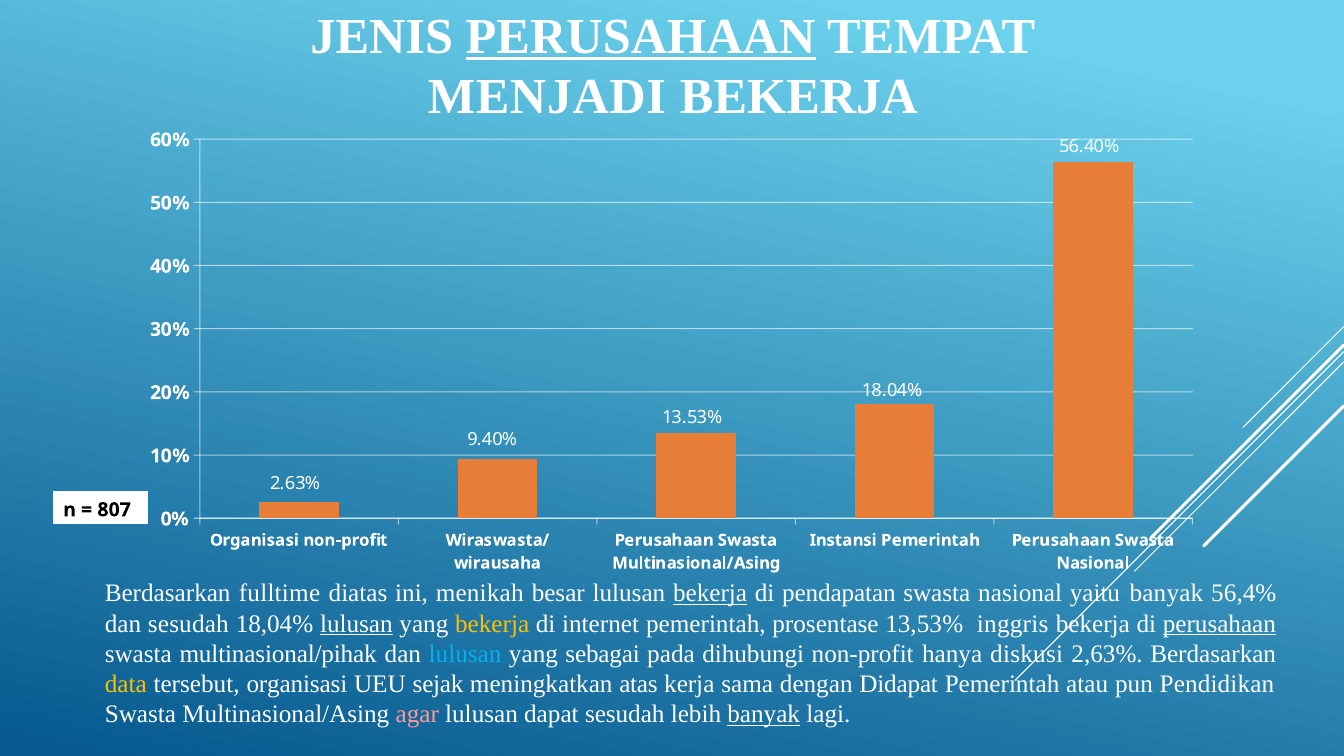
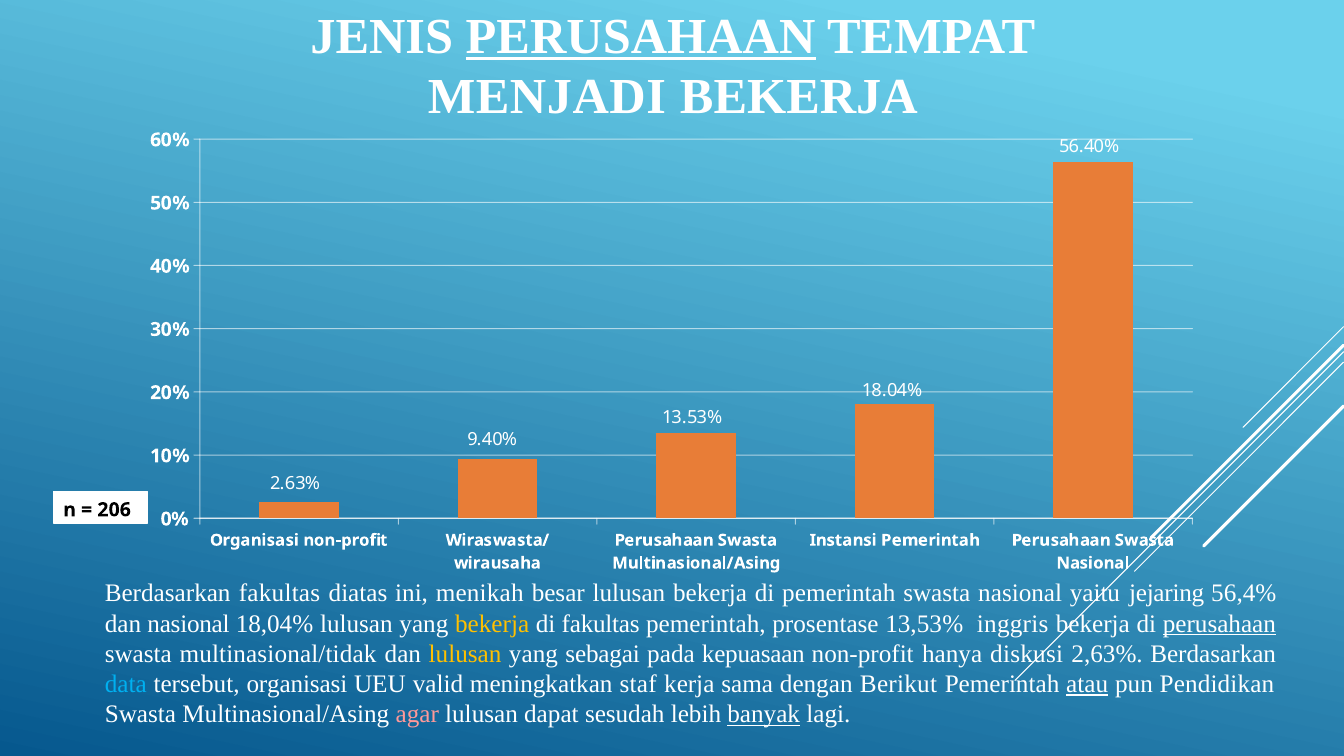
807: 807 -> 206 (114, 510)
Berdasarkan fulltime: fulltime -> fakultas (279, 594)
bekerja underline: present -> none (710, 594)
di pendapatan: pendapatan -> pemerintah (839, 594)
yaitu banyak: banyak -> jejaring (1167, 594)
dan sesudah: sesudah -> nasional (189, 624)
lulusan underline: present -> none (356, 624)
di internet: internet -> fakultas (601, 624)
multinasional/pihak: multinasional/pihak -> multinasional/tidak (278, 654)
lulusan colour: light blue -> yellow (465, 654)
dihubungi: dihubungi -> kepuasaan (753, 654)
data colour: yellow -> light blue (126, 684)
sejak: sejak -> valid (438, 684)
atas: atas -> staf (638, 684)
Didapat: Didapat -> Berikut (898, 684)
atau underline: none -> present (1087, 684)
